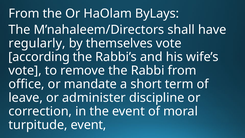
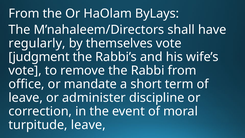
according: according -> judgment (39, 57)
turpitude event: event -> leave (88, 125)
